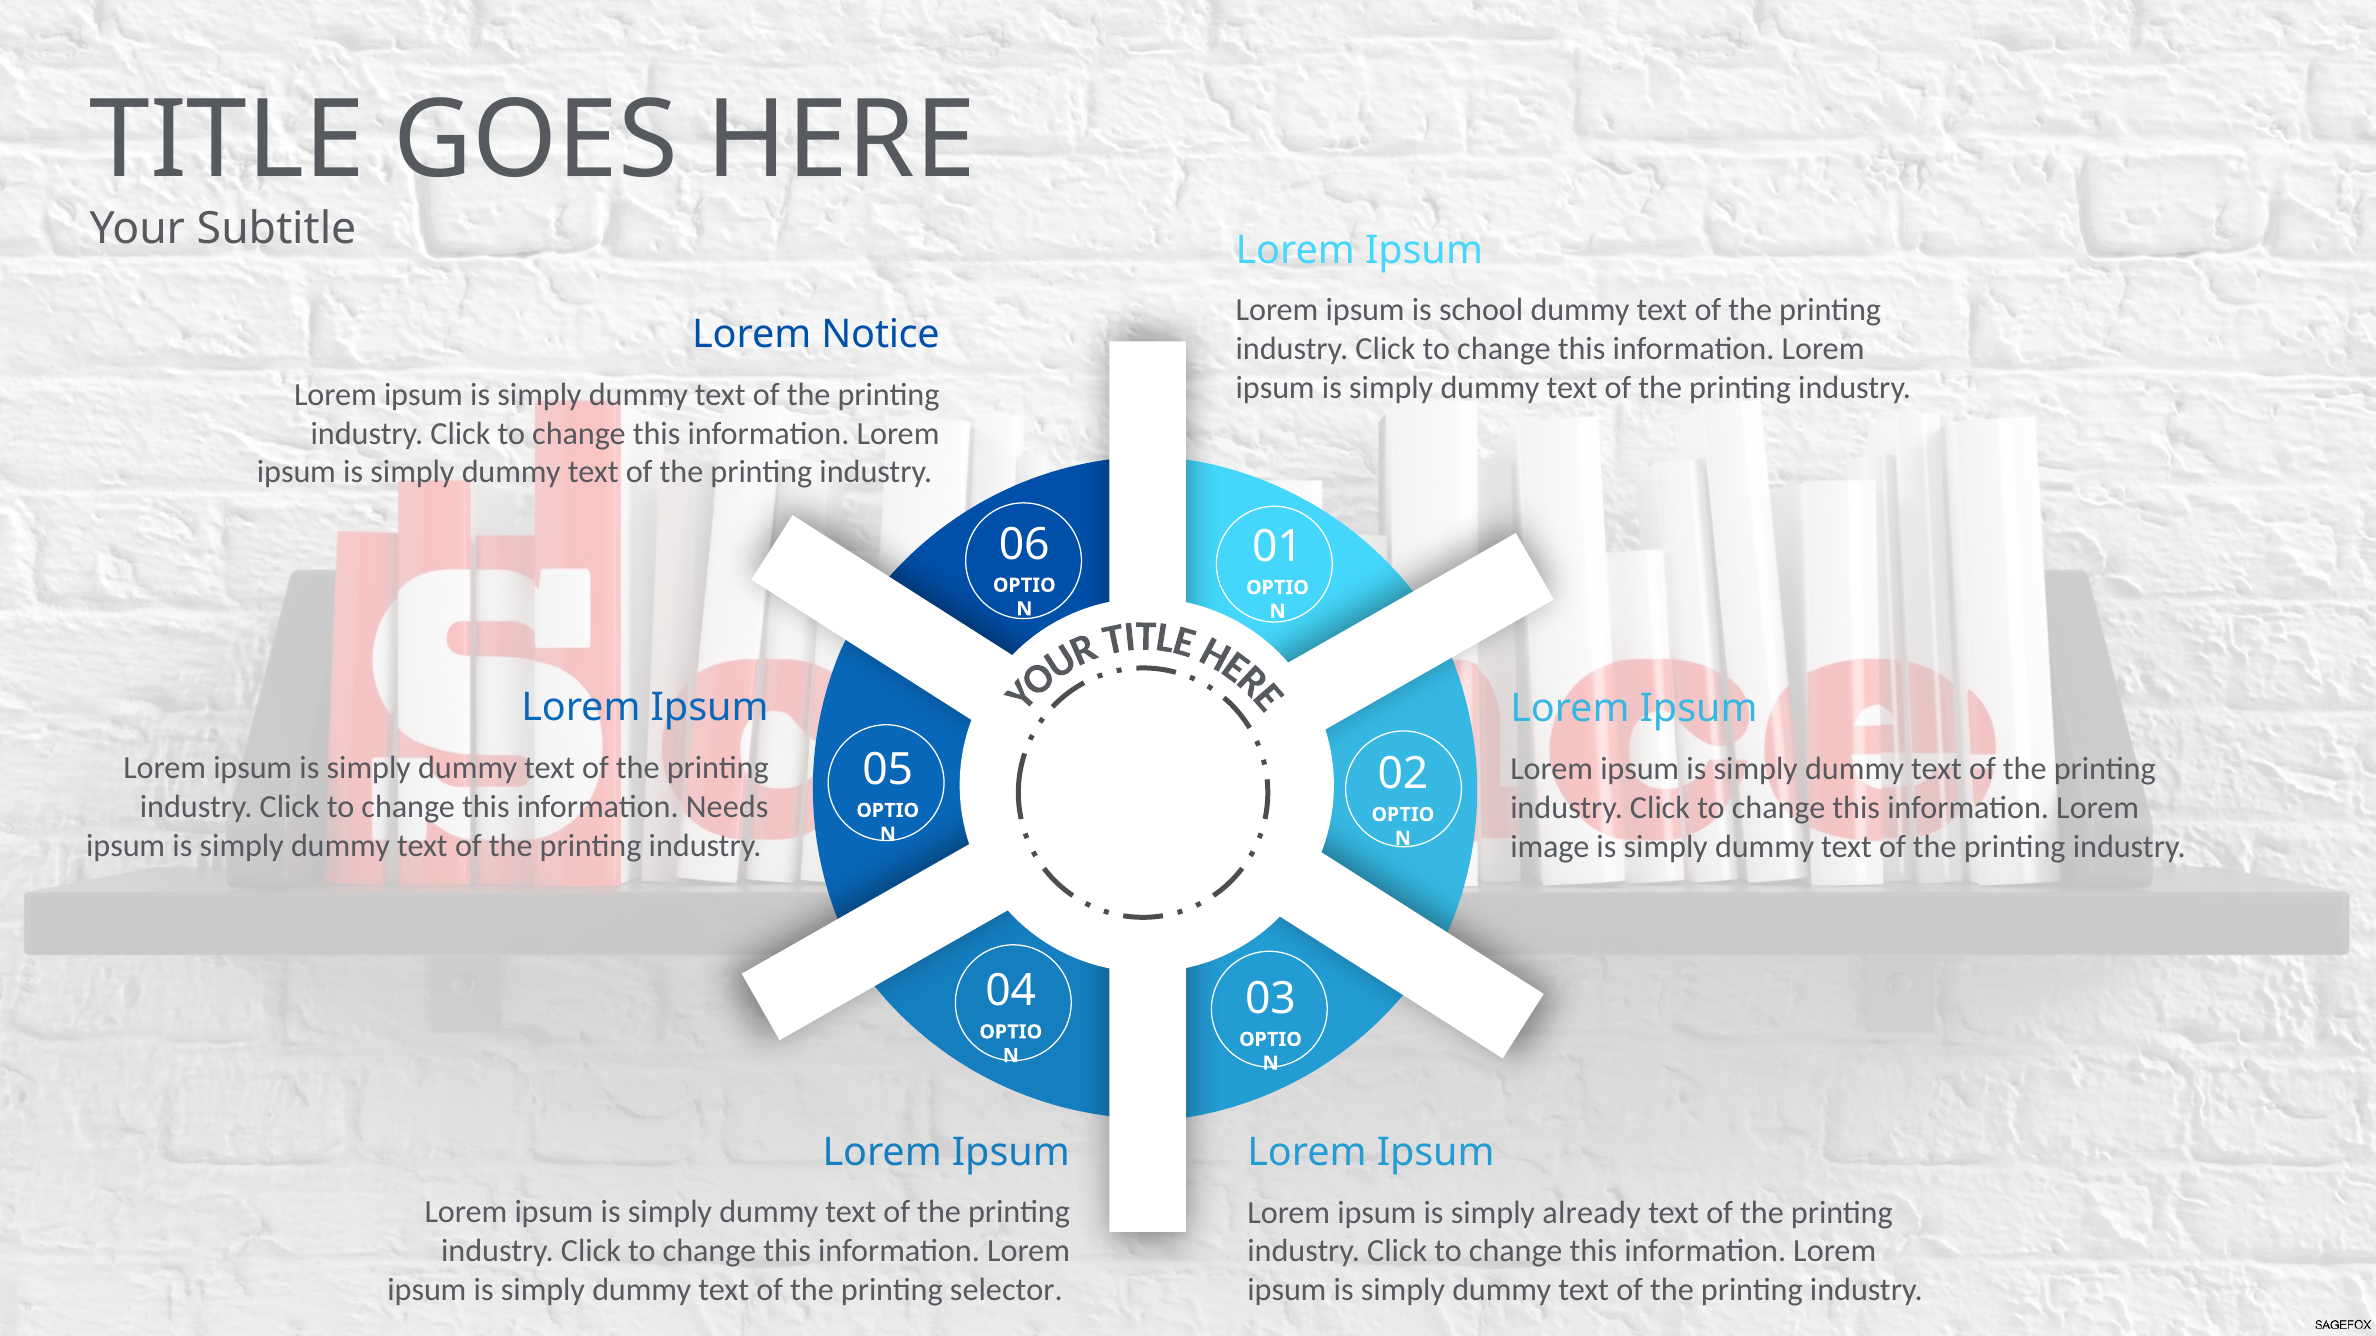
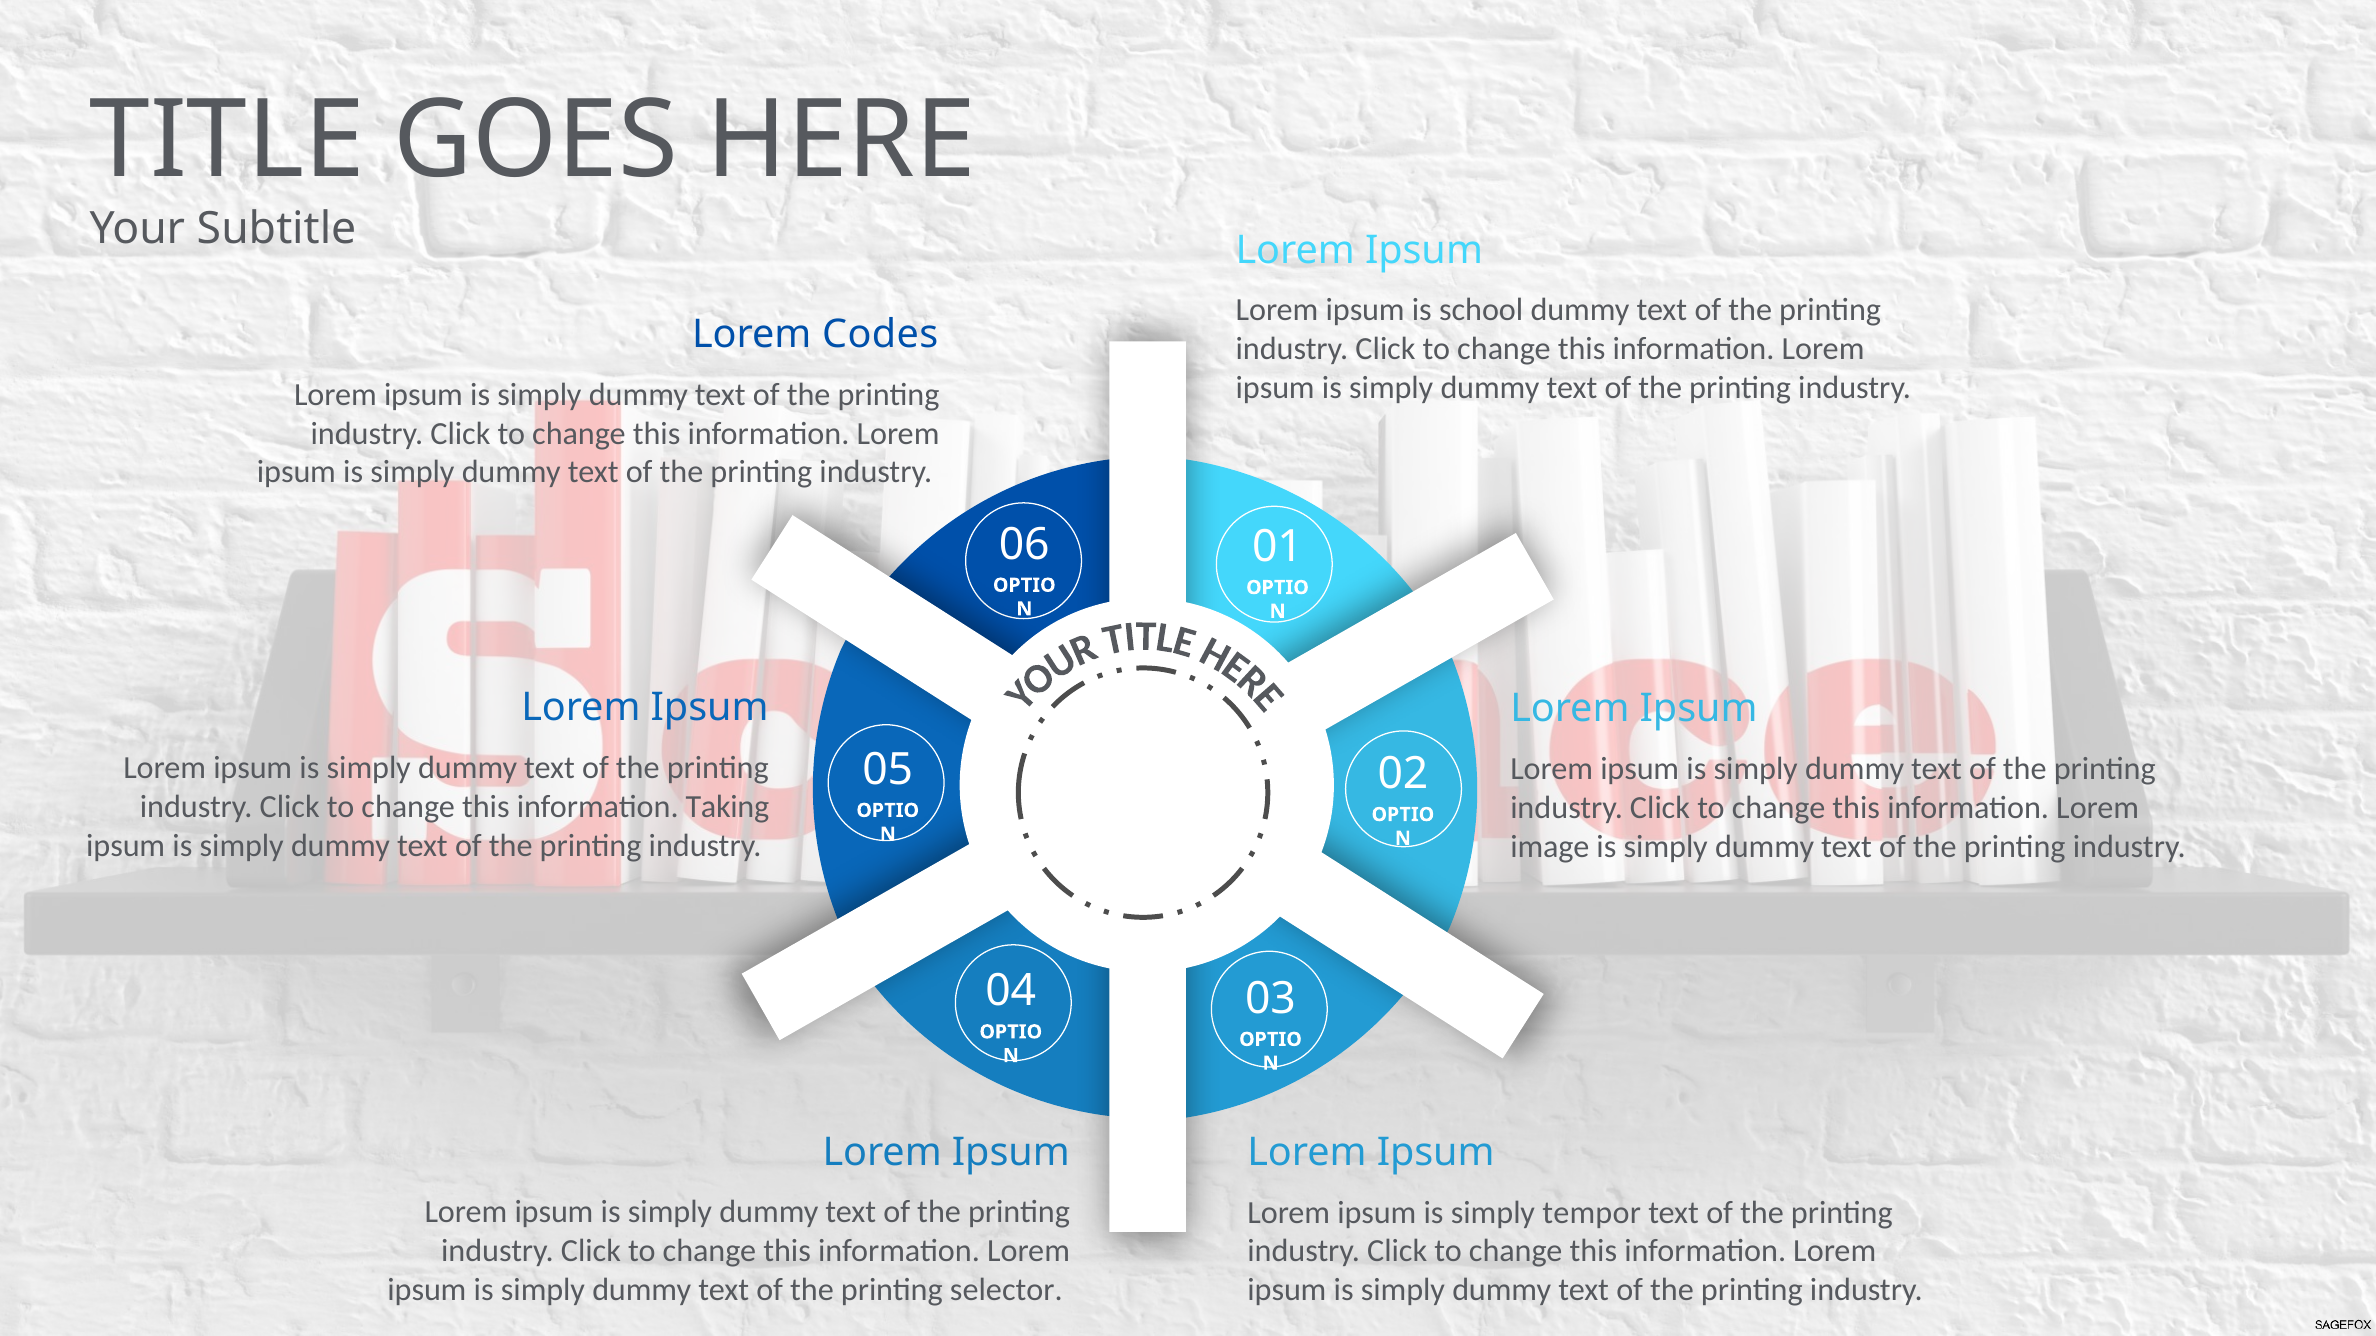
Notice: Notice -> Codes (880, 335)
Needs: Needs -> Taking (727, 807)
already: already -> tempor (1592, 1213)
